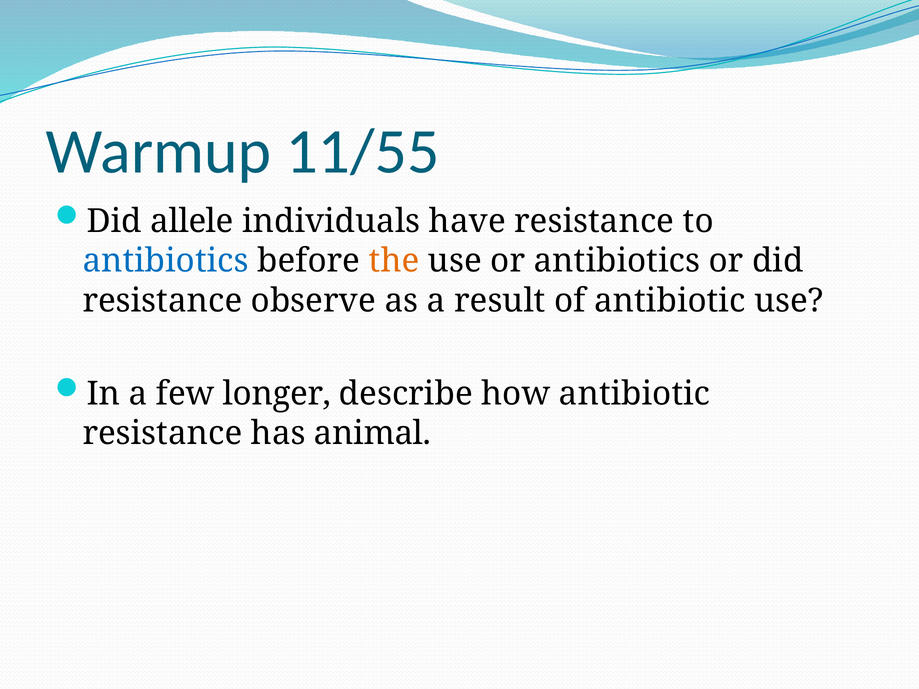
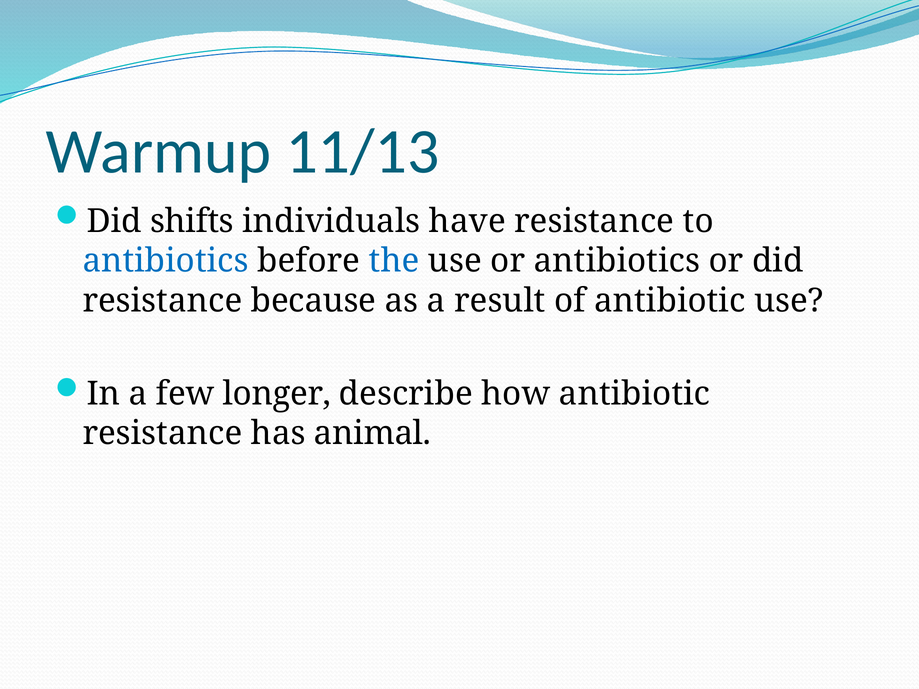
11/55: 11/55 -> 11/13 (363, 152)
allele: allele -> shifts (192, 221)
the colour: orange -> blue (394, 261)
observe: observe -> because (314, 301)
